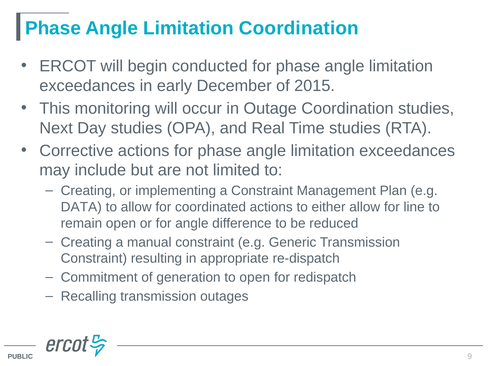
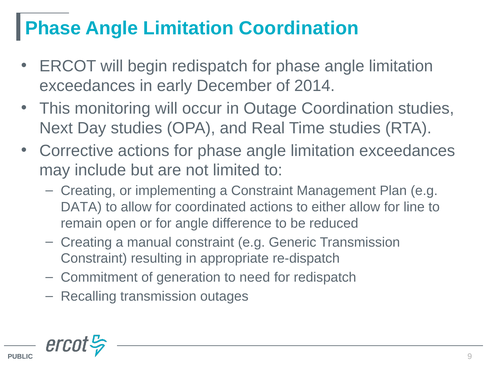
begin conducted: conducted -> redispatch (210, 66)
2015: 2015 -> 2014 (315, 86)
to open: open -> need (255, 277)
